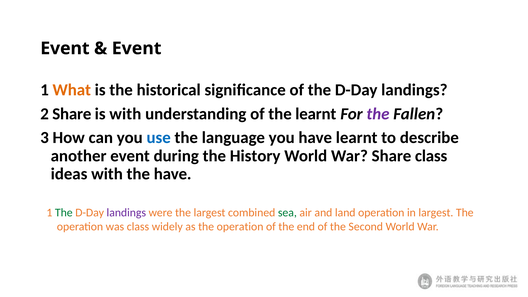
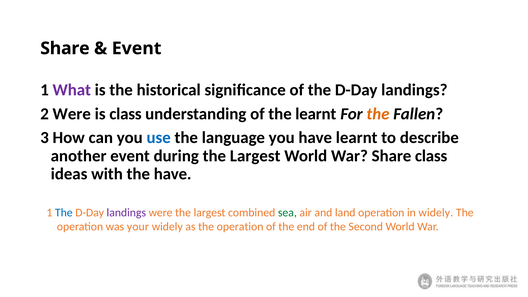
Event: Event -> Share (65, 48)
What colour: orange -> purple (72, 90)
2 Share: Share -> Were (72, 114)
is with: with -> class (125, 114)
the colour: purple -> orange (378, 114)
during the History: History -> Largest (255, 156)
The colour: green -> blue (64, 213)
in largest: largest -> widely (436, 213)
was class: class -> your (138, 227)
